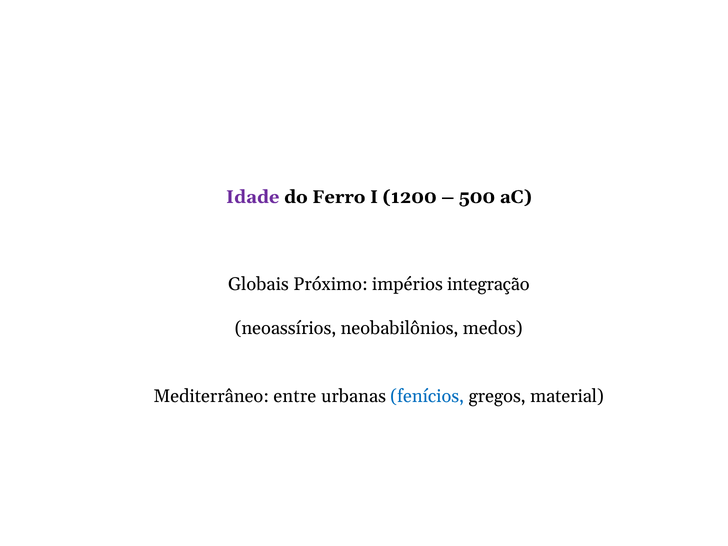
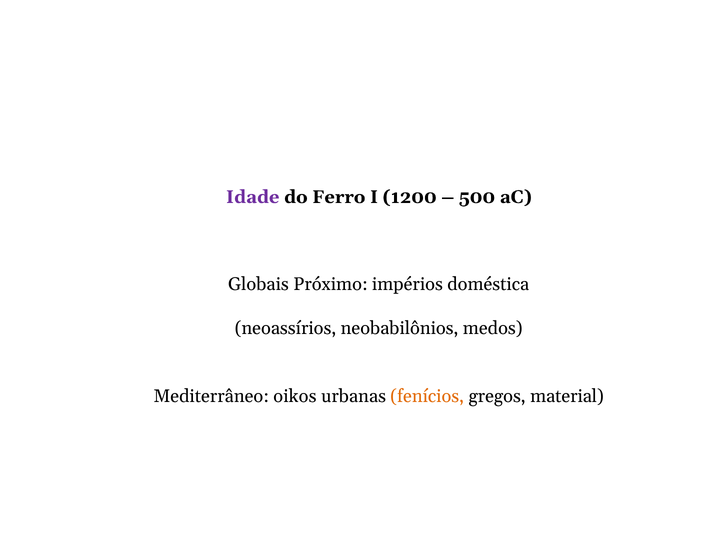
integração: integração -> doméstica (488, 284)
entre: entre -> oikos (295, 396)
fenícios colour: blue -> orange (427, 396)
